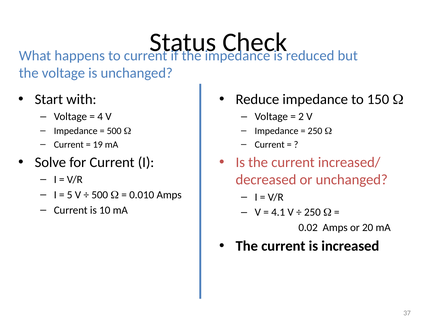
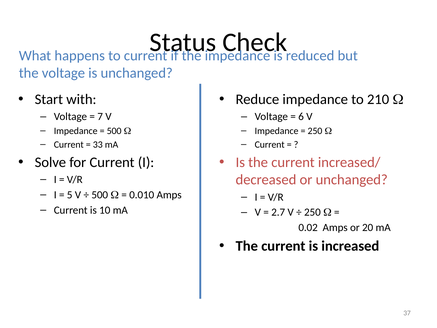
150: 150 -> 210 (378, 99)
4: 4 -> 7 (100, 117)
2: 2 -> 6 (301, 117)
19: 19 -> 33 (98, 144)
4.1: 4.1 -> 2.7 (278, 212)
